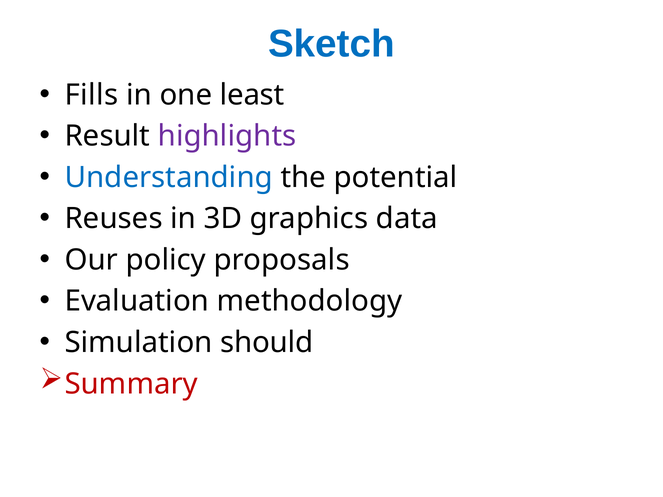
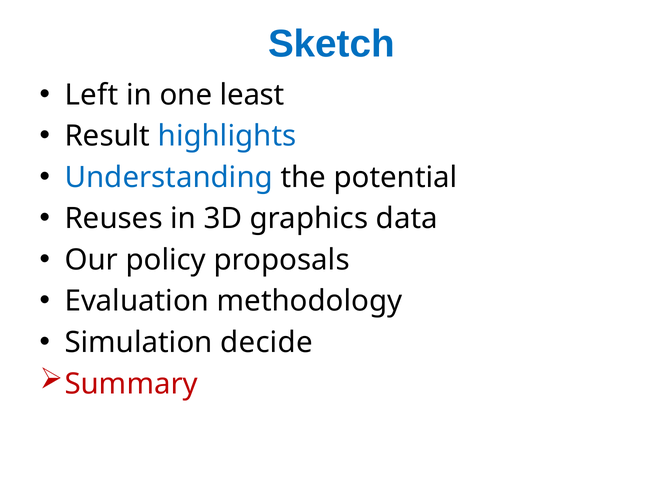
Fills: Fills -> Left (91, 95)
highlights colour: purple -> blue (227, 136)
should: should -> decide (267, 343)
